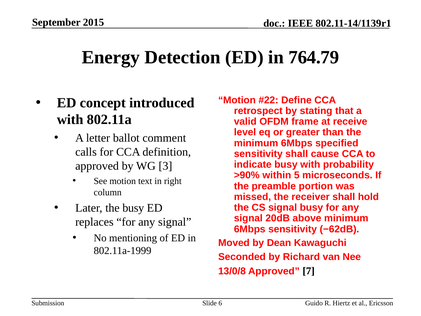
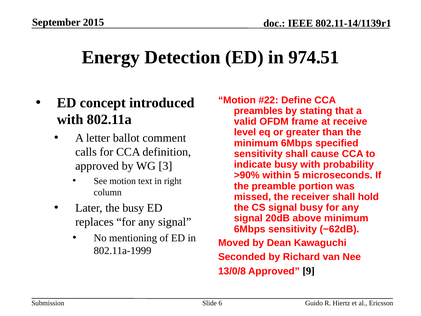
764.79: 764.79 -> 974.51 (314, 57)
retrospect: retrospect -> preambles (258, 111)
7: 7 -> 9 (309, 271)
